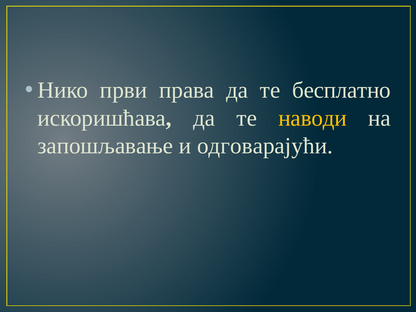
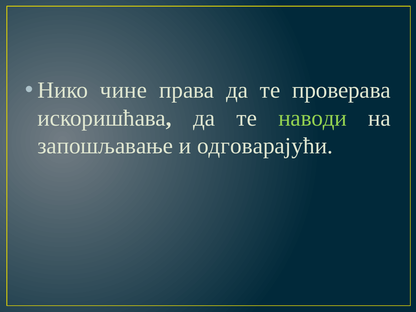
први: први -> чине (124, 90)
бесплатно: бесплатно -> проверава (342, 90)
наводи colour: yellow -> light green (313, 118)
